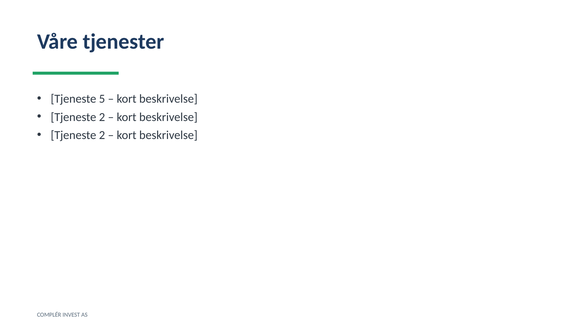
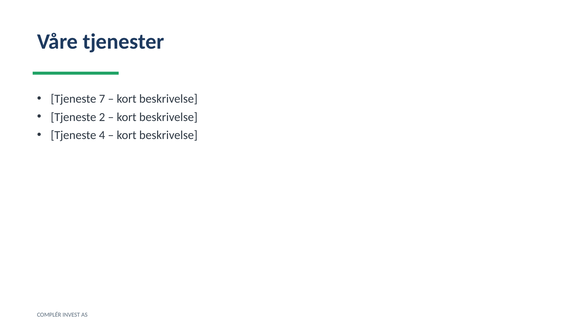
5: 5 -> 7 (102, 99)
2: 2 -> 4 (102, 135)
